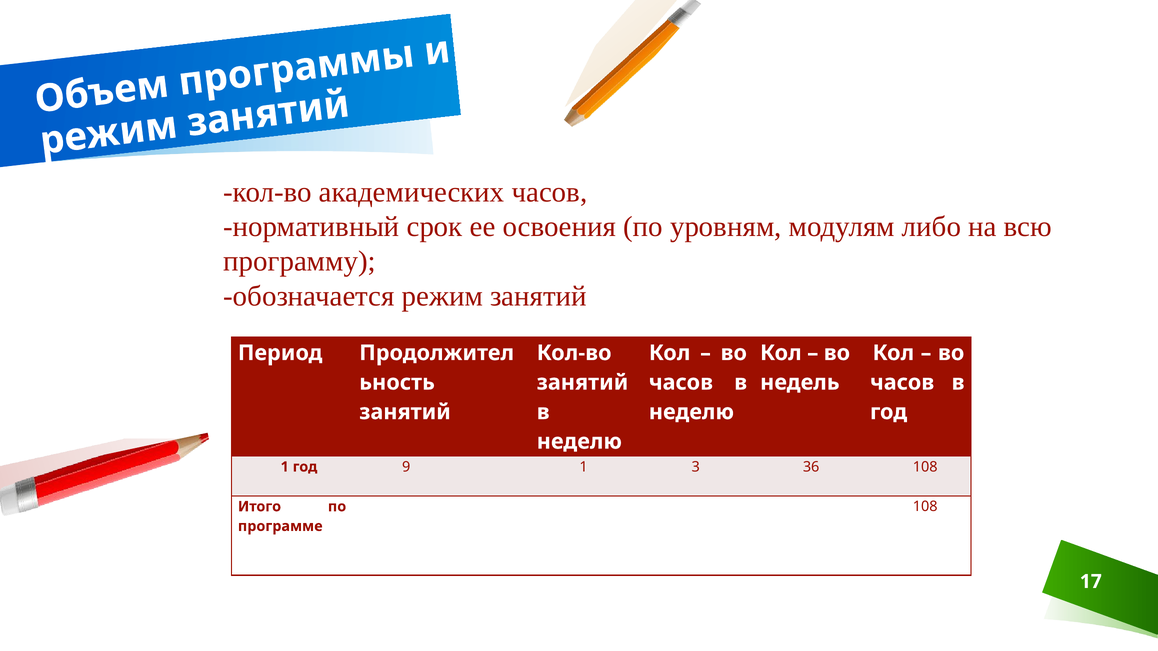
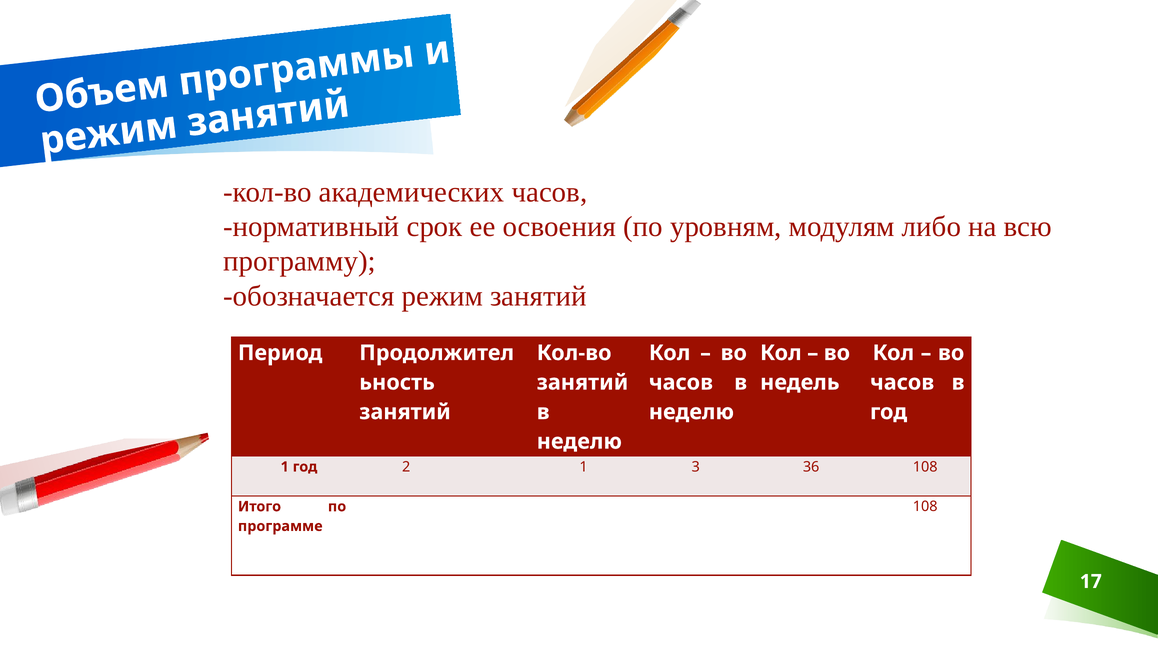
9: 9 -> 2 (406, 467)
